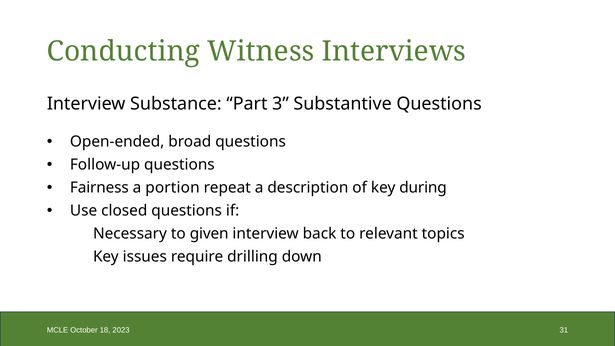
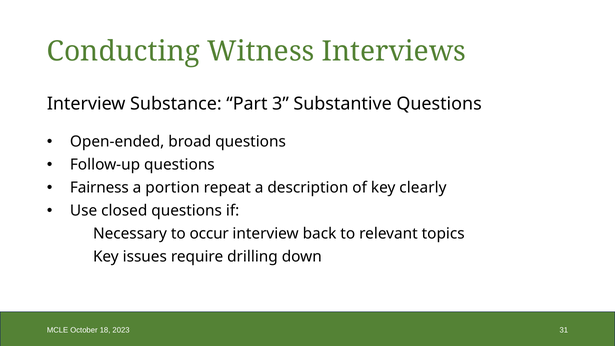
during: during -> clearly (423, 188)
given: given -> occur (209, 234)
